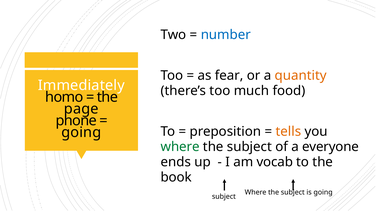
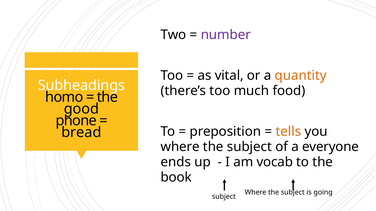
number colour: blue -> purple (226, 35)
fear: fear -> vital (229, 76)
Immediately: Immediately -> Subheadings (81, 85)
page: page -> good (81, 109)
going: going -> bread (81, 133)
where colour: green -> black (180, 147)
